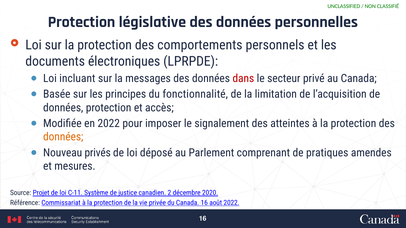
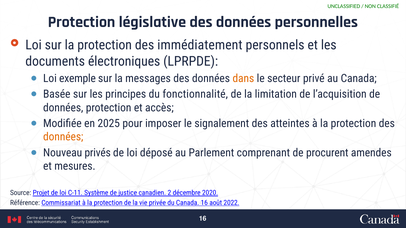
comportements: comportements -> immédiatement (200, 45)
incluant: incluant -> exemple (77, 78)
dans colour: red -> orange (243, 78)
en 2022: 2022 -> 2025 (109, 124)
pratiques: pratiques -> procurent (327, 153)
